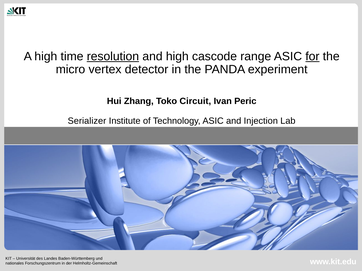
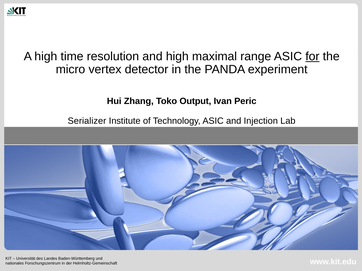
resolution underline: present -> none (113, 56)
cascode: cascode -> maximal (215, 56)
Circuit: Circuit -> Output (195, 101)
